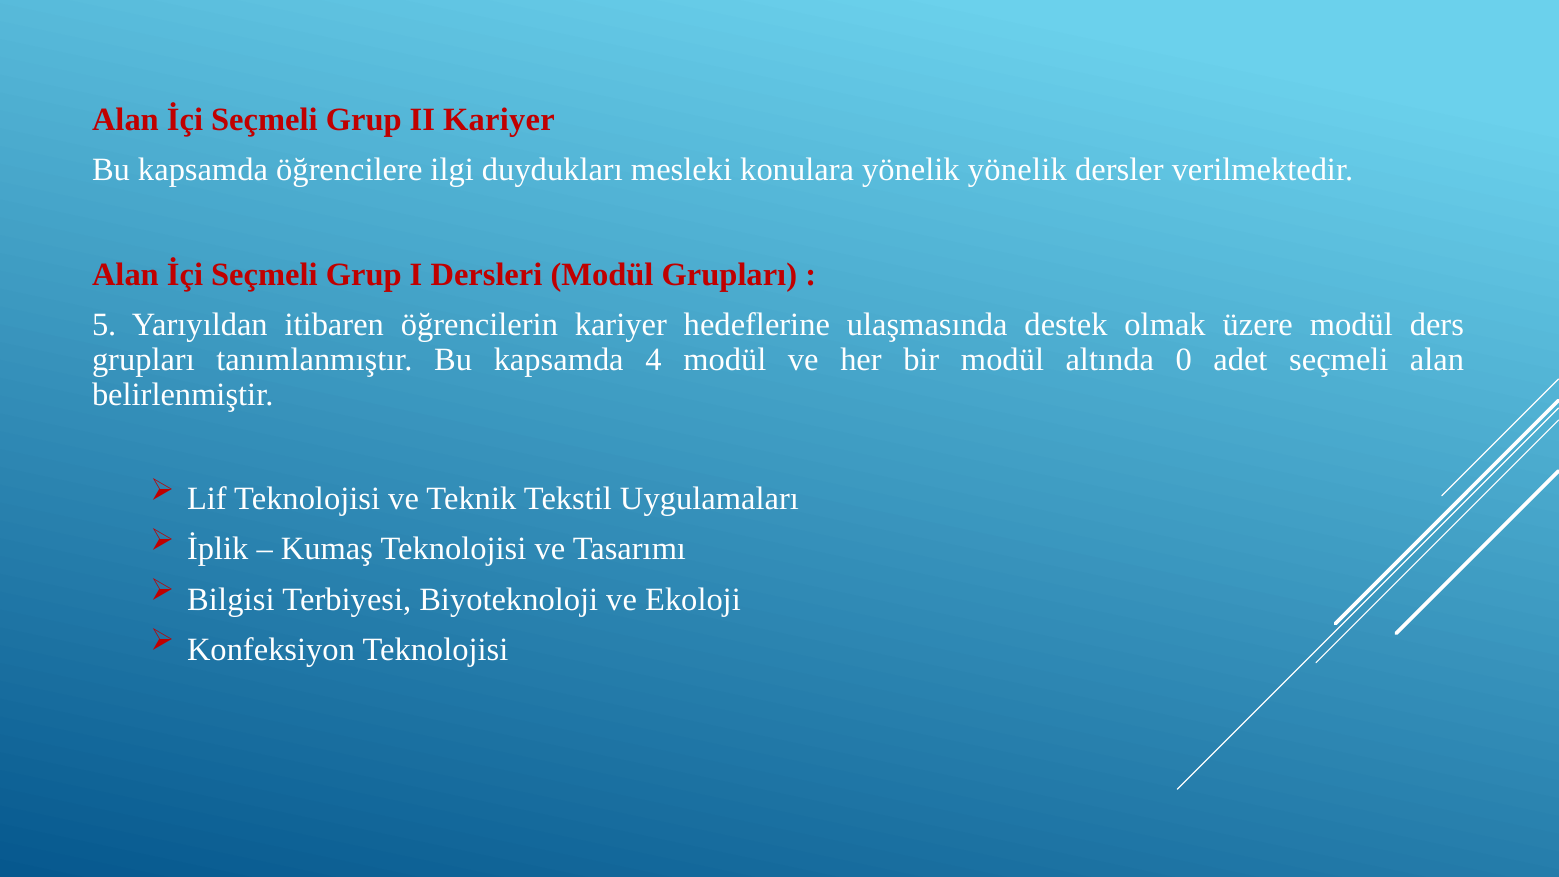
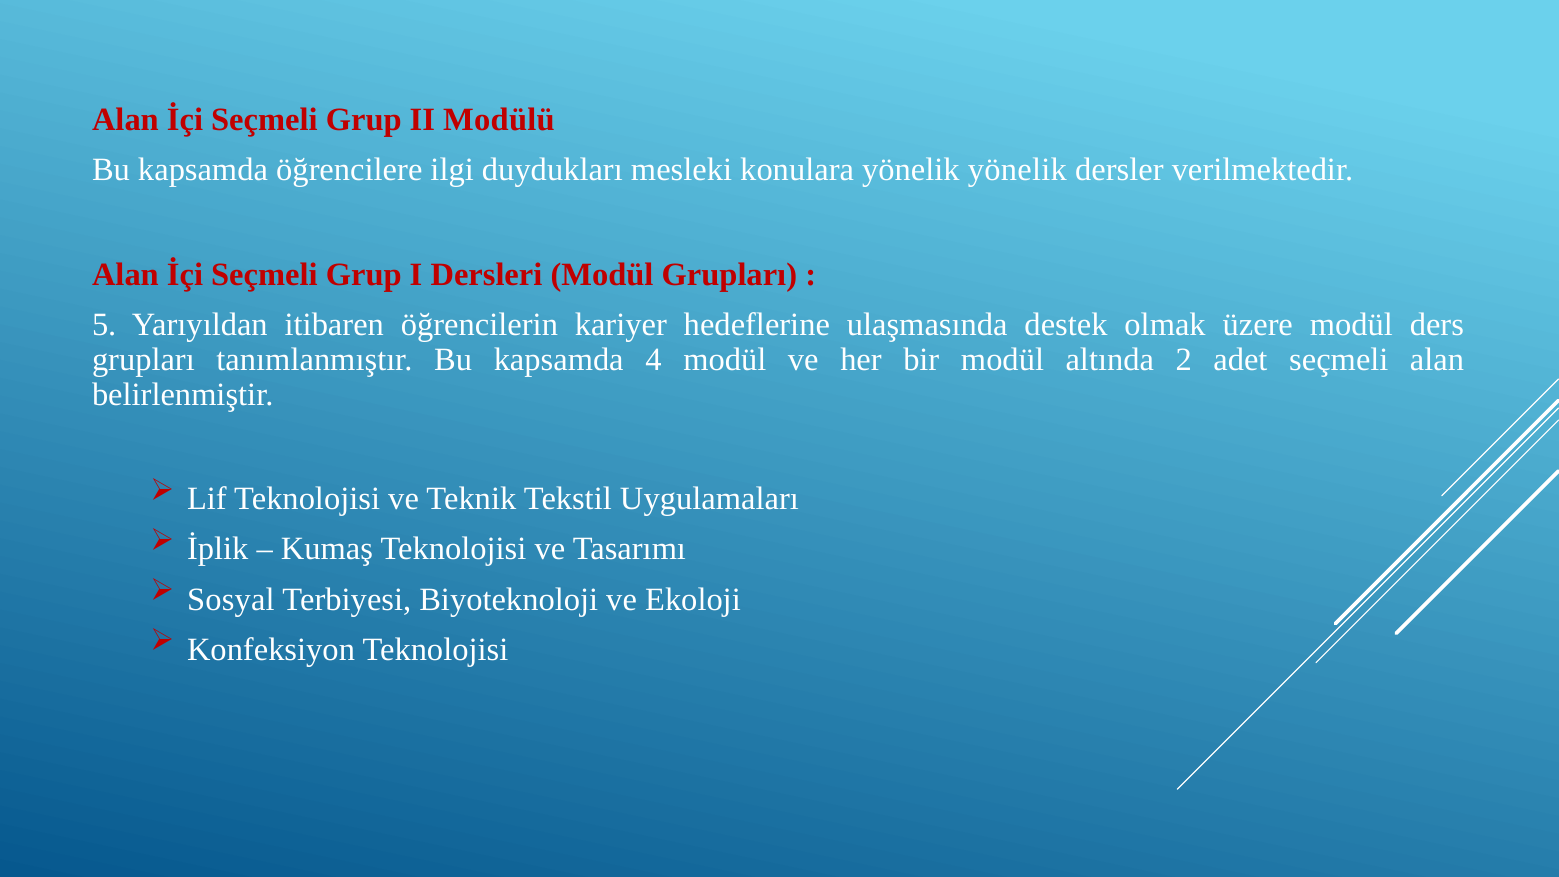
II Kariyer: Kariyer -> Modülü (499, 120)
0: 0 -> 2 (1184, 360)
Bilgisi: Bilgisi -> Sosyal (231, 599)
